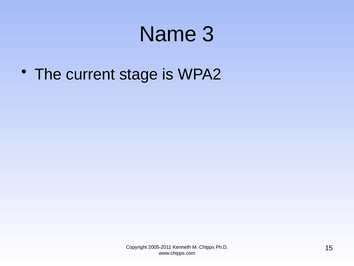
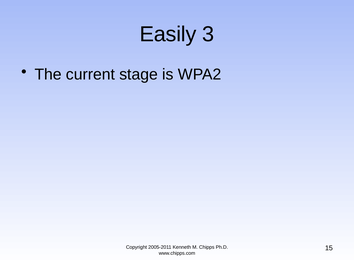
Name: Name -> Easily (168, 34)
